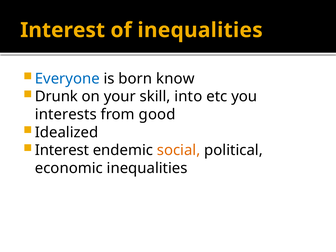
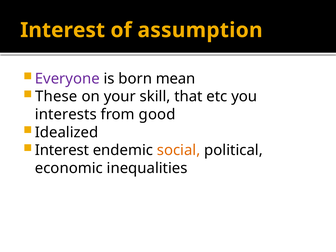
of inequalities: inequalities -> assumption (200, 30)
Everyone colour: blue -> purple (67, 79)
know: know -> mean (176, 79)
Drunk: Drunk -> These (56, 97)
into: into -> that (188, 97)
